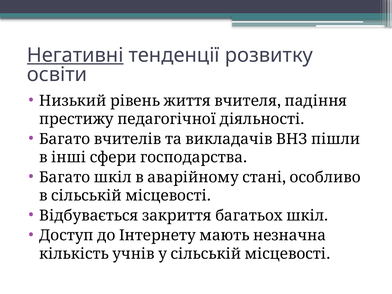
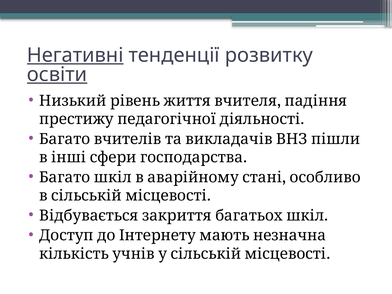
освіти underline: none -> present (57, 75)
